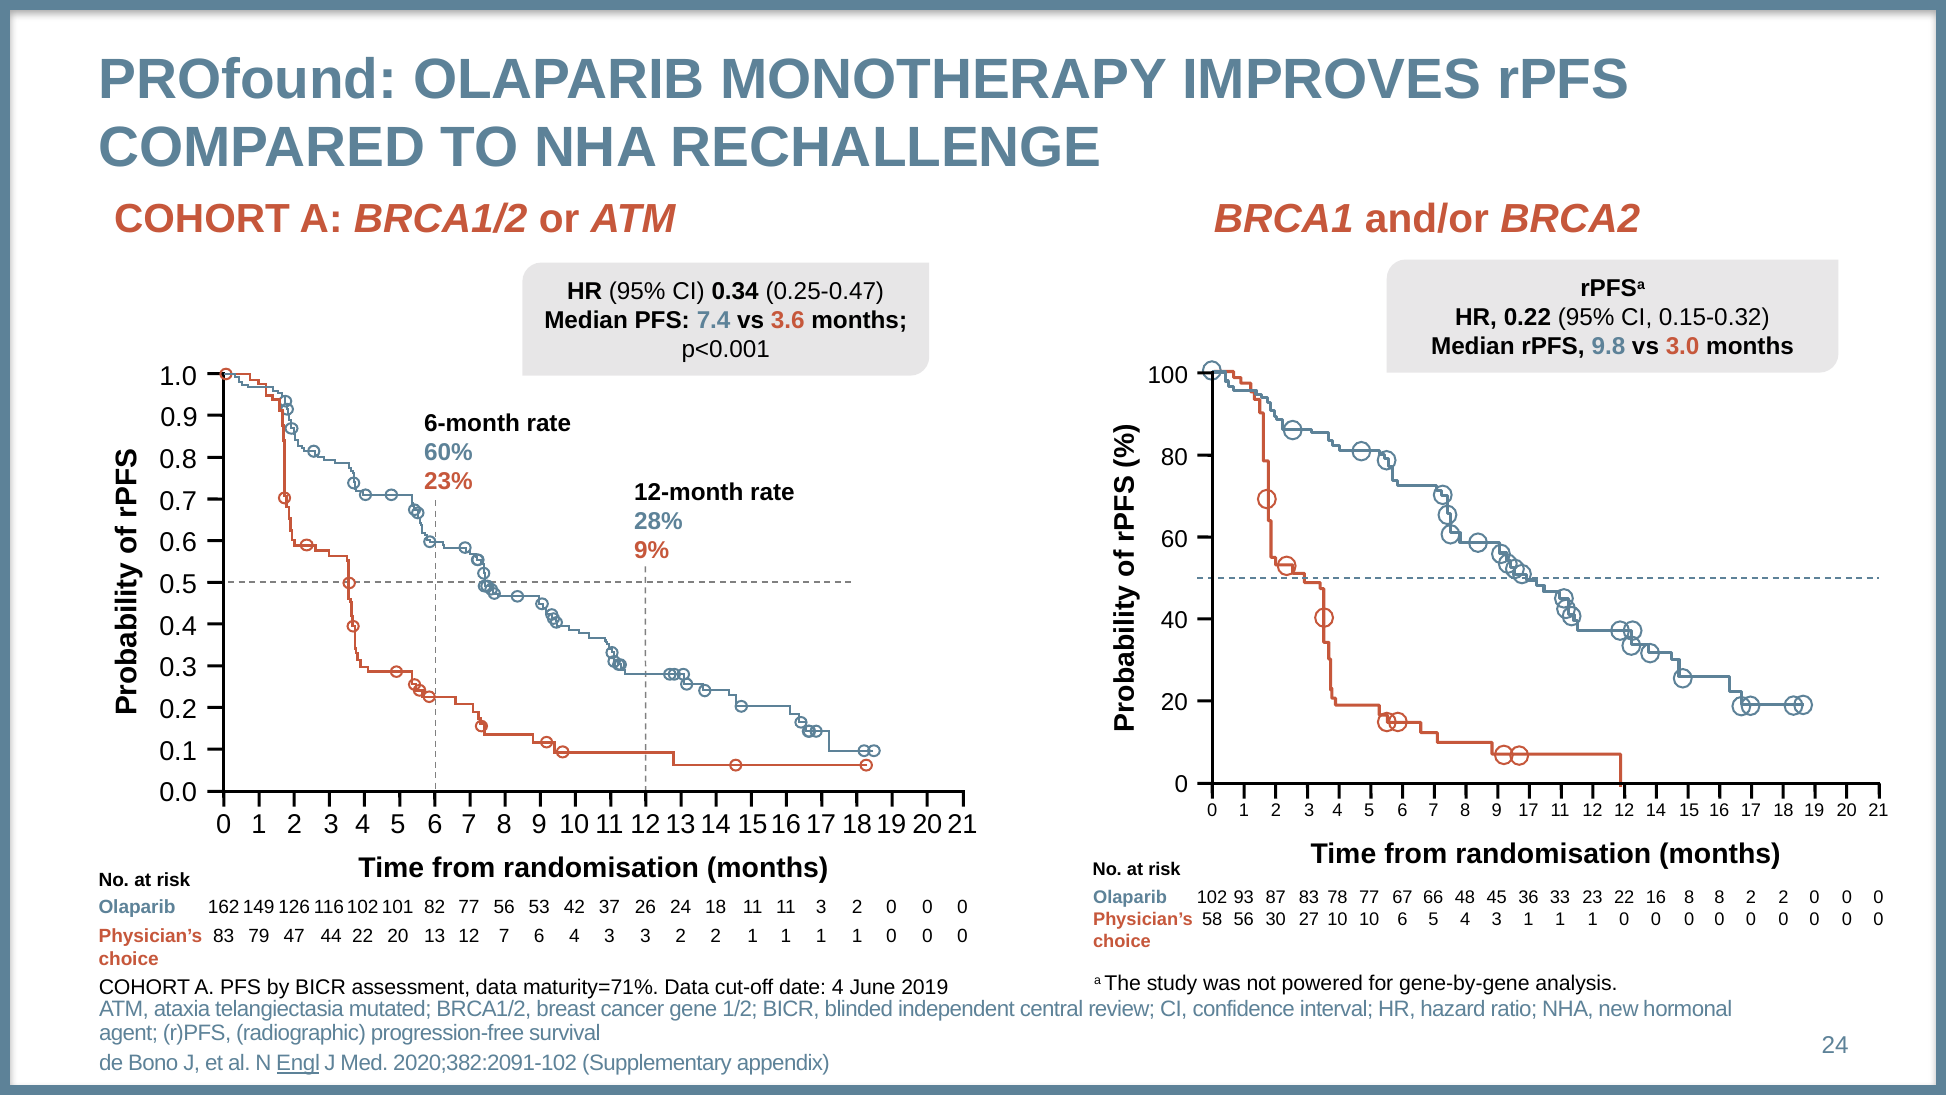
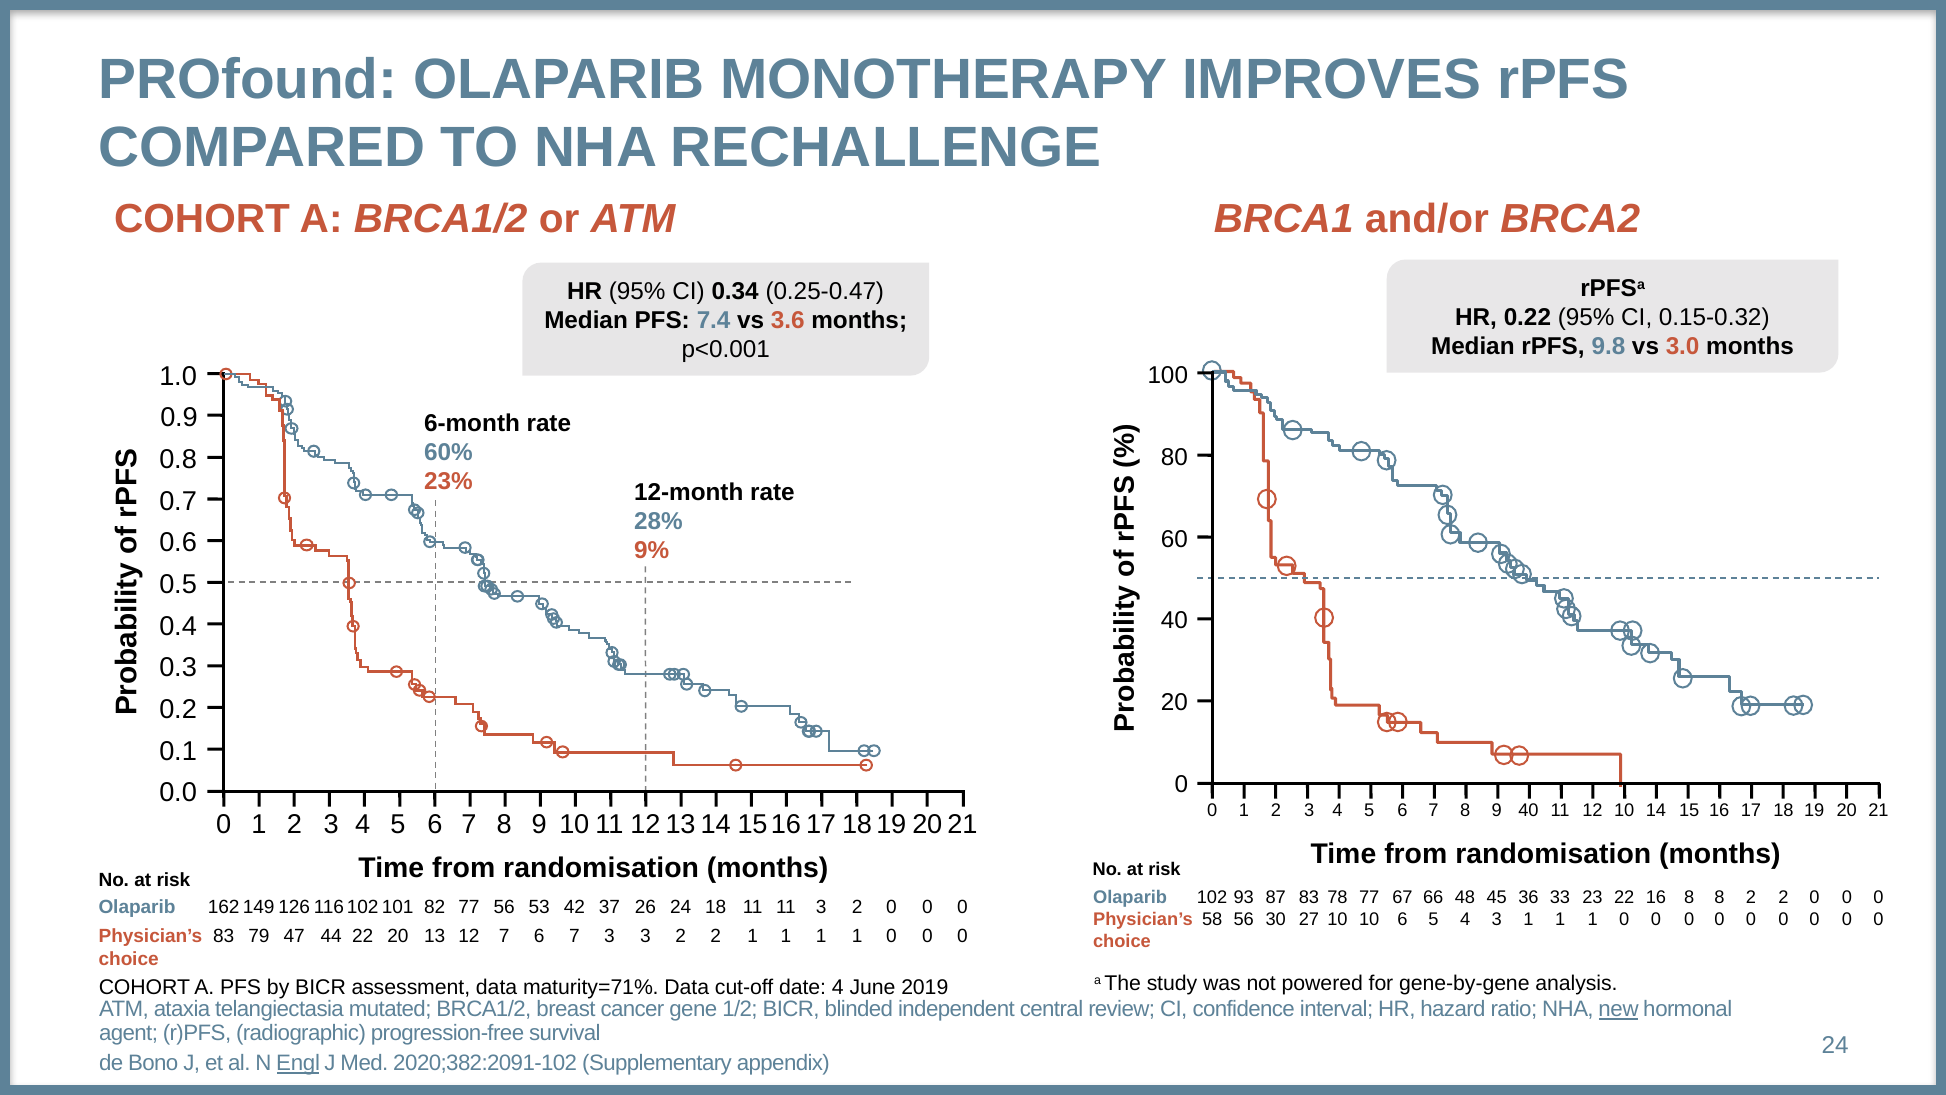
9 17: 17 -> 40 (1528, 810)
12 12: 12 -> 10 (1624, 810)
7 6 4: 4 -> 7 (574, 936)
new underline: none -> present (1619, 1009)
